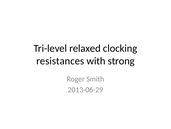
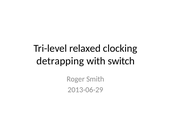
resistances: resistances -> detrapping (60, 61)
strong: strong -> switch (121, 61)
